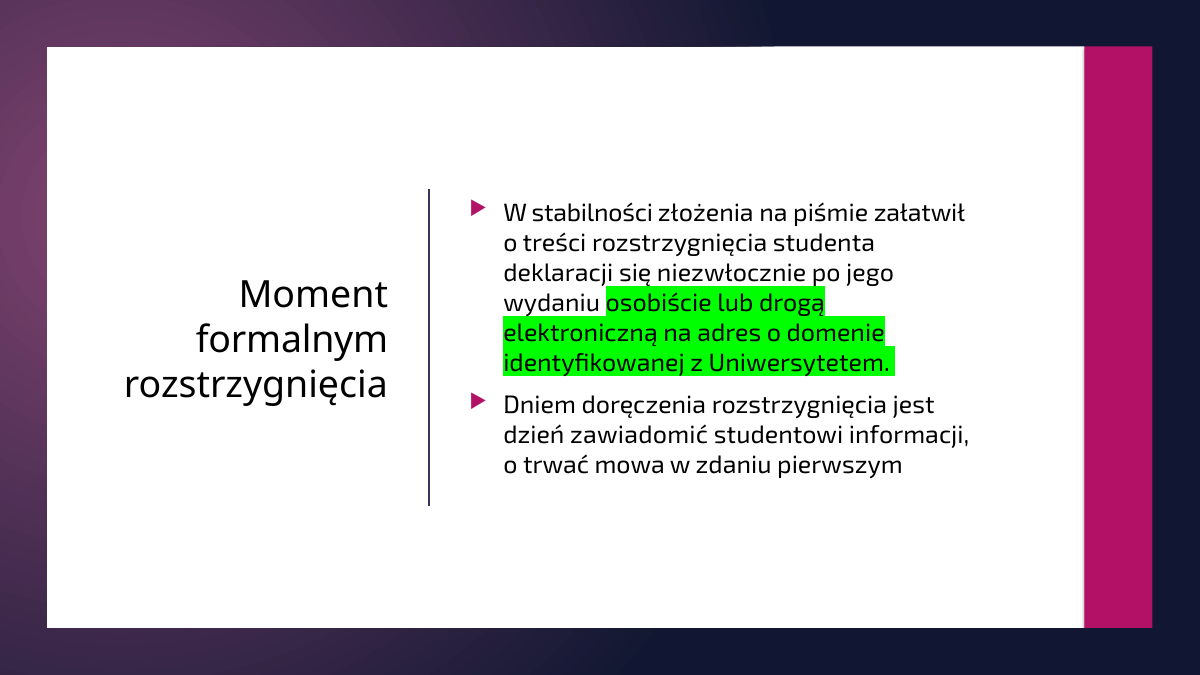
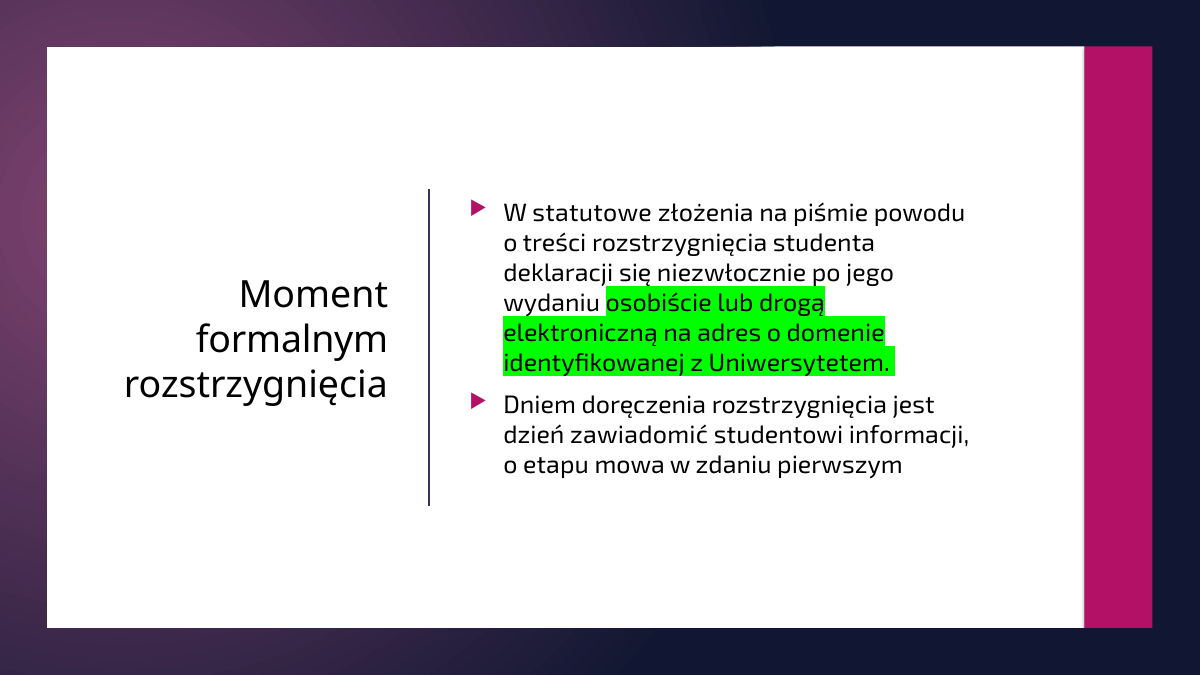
stabilności: stabilności -> statutowe (592, 213)
załatwił: załatwił -> powodu (920, 213)
trwać: trwać -> etapu (556, 466)
